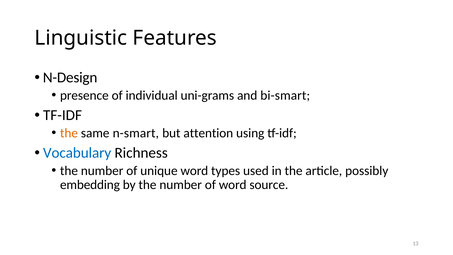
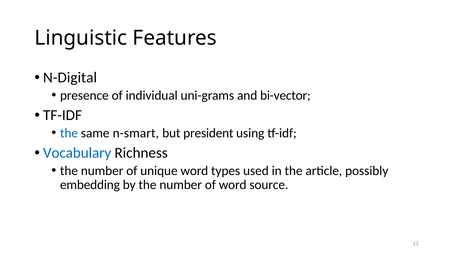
N-Design: N-Design -> N-Digital (70, 78)
bi-smart: bi-smart -> bi-vector (285, 95)
the colour: orange -> blue (69, 133)
attention: attention -> president (208, 133)
